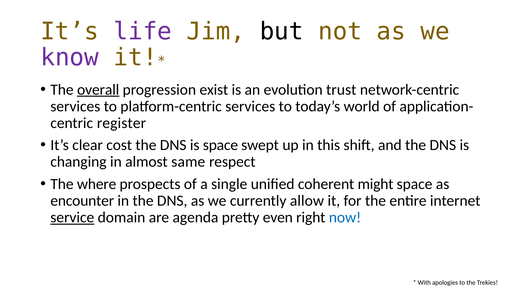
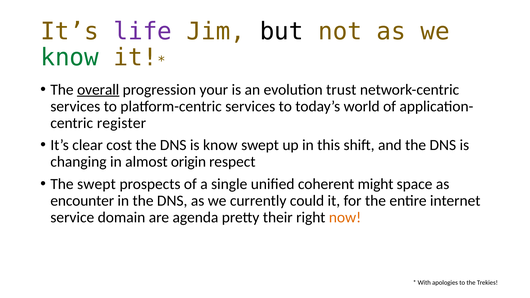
know colour: purple -> green (70, 58)
exist: exist -> your (214, 90)
is space: space -> know (220, 145)
same: same -> origin (188, 162)
The where: where -> swept (96, 184)
allow: allow -> could (307, 201)
service underline: present -> none (72, 218)
even: even -> their (278, 218)
now colour: blue -> orange (345, 218)
